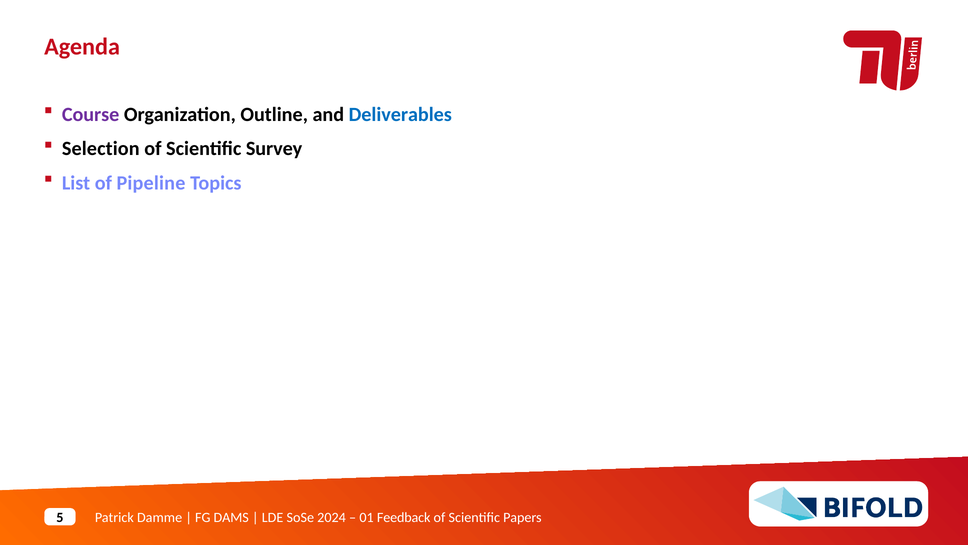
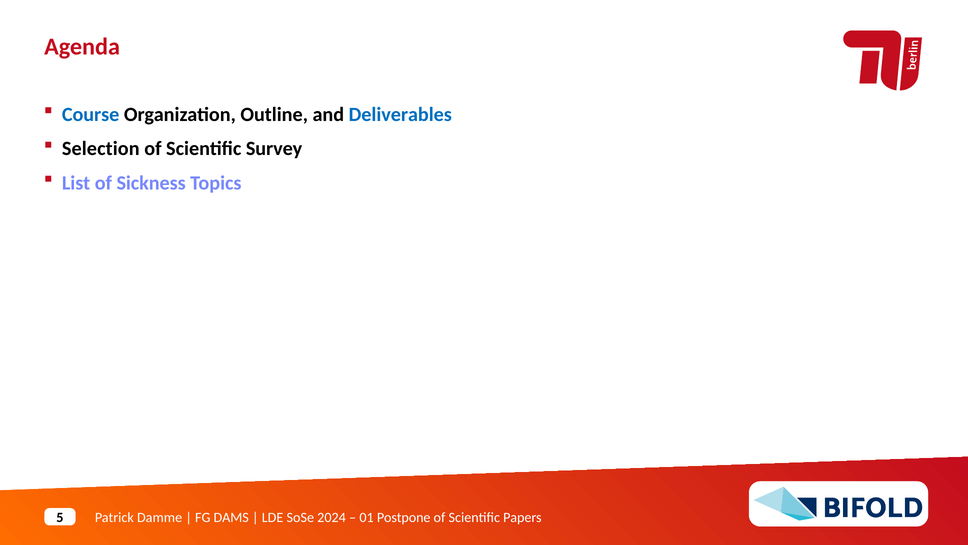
Course colour: purple -> blue (91, 114)
Pipeline: Pipeline -> Sickness (151, 183)
Feedback: Feedback -> Postpone (404, 517)
